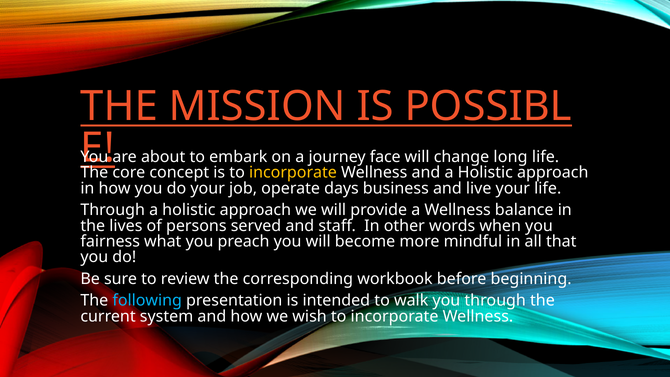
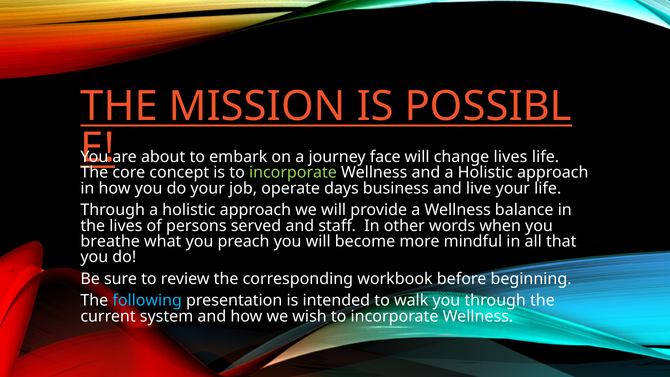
change long: long -> lives (511, 157)
incorporate colour: yellow -> light green (293, 173)
fairness: fairness -> breathe (110, 241)
